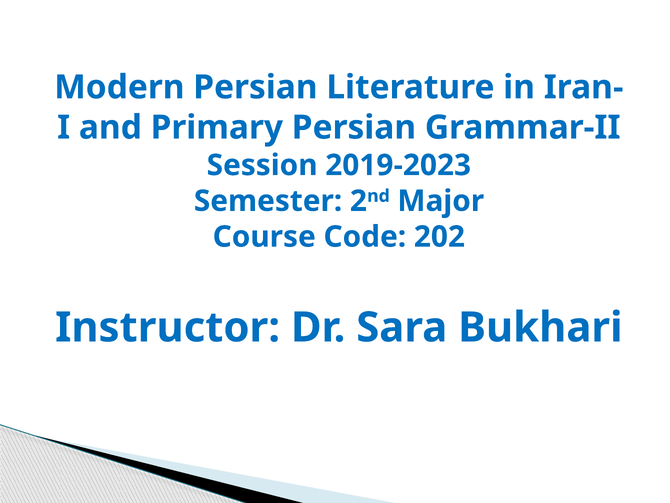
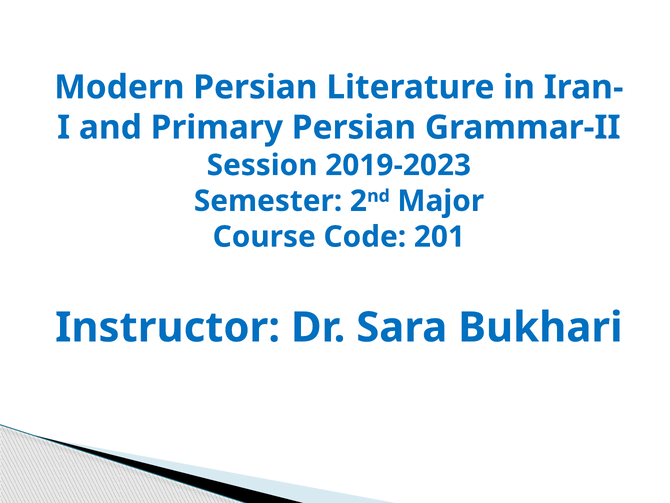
202: 202 -> 201 (439, 237)
